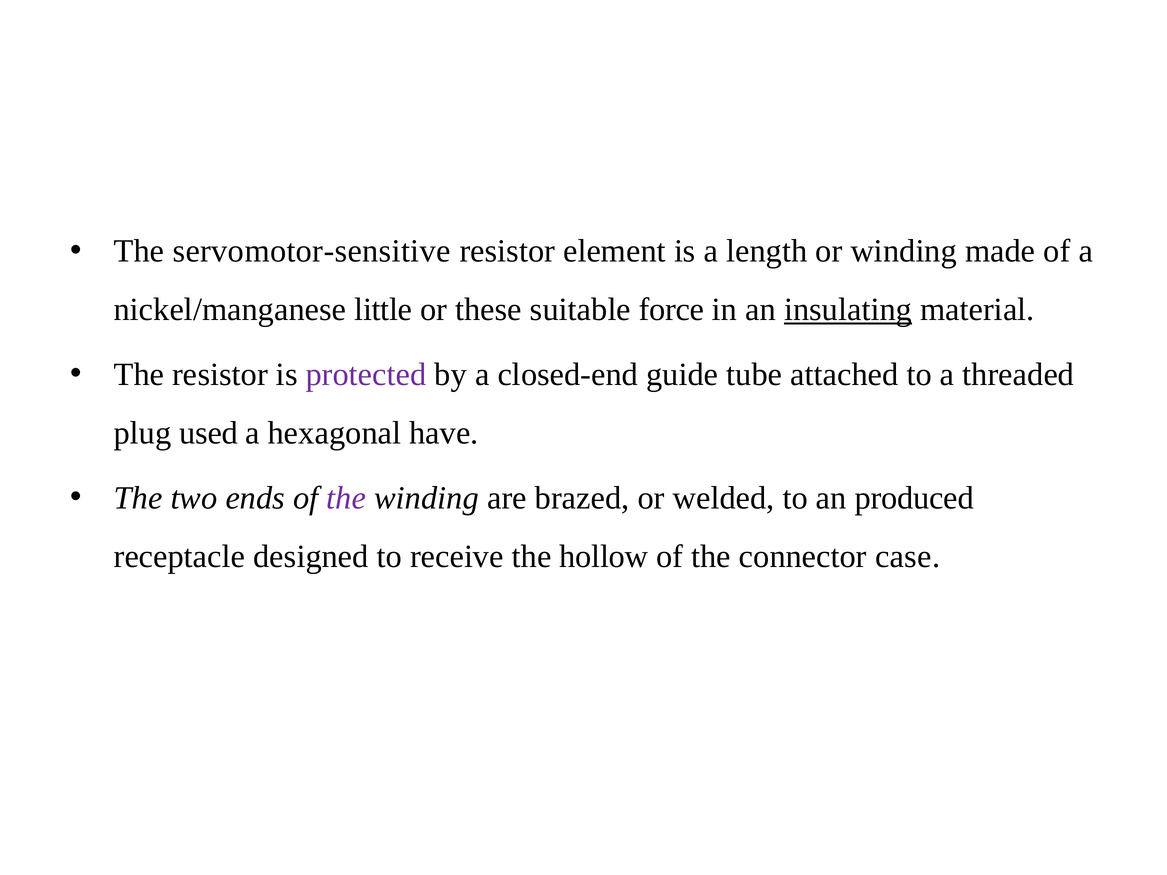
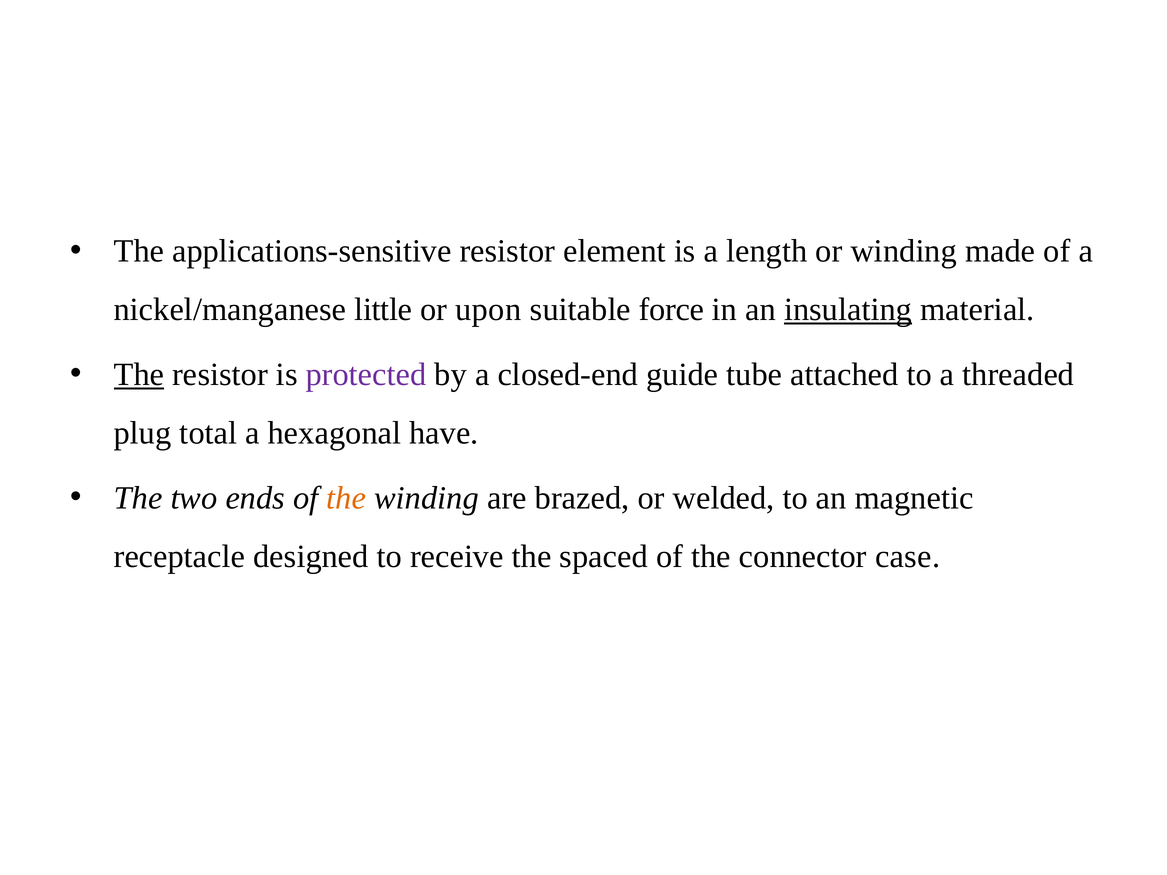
servomotor-sensitive: servomotor-sensitive -> applications-sensitive (312, 251)
these: these -> upon (488, 310)
The underline: none -> present (139, 375)
used: used -> total (208, 433)
the colour: purple -> orange (346, 498)
produced: produced -> magnetic (914, 498)
hollow: hollow -> spaced (604, 556)
